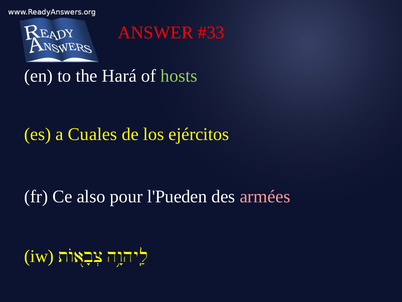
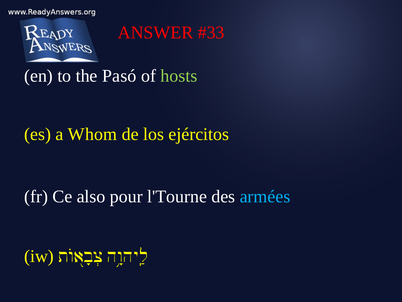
Hará: Hará -> Pasó (119, 76)
Cuales: Cuales -> Whom (93, 134)
l'Pueden: l'Pueden -> l'Tourne (177, 196)
armées colour: pink -> light blue (265, 196)
